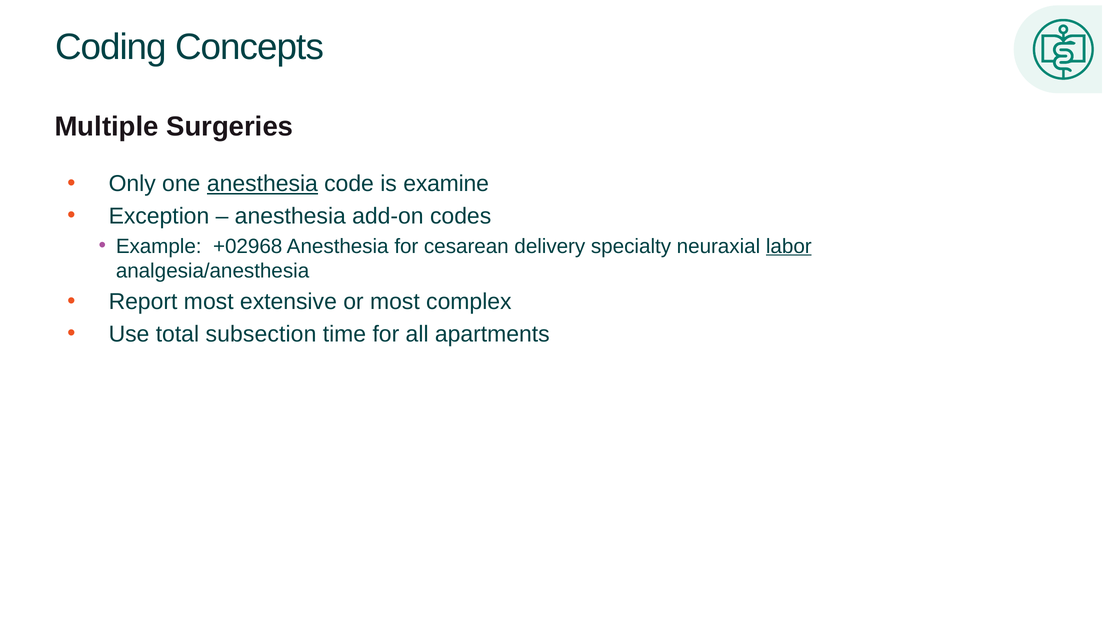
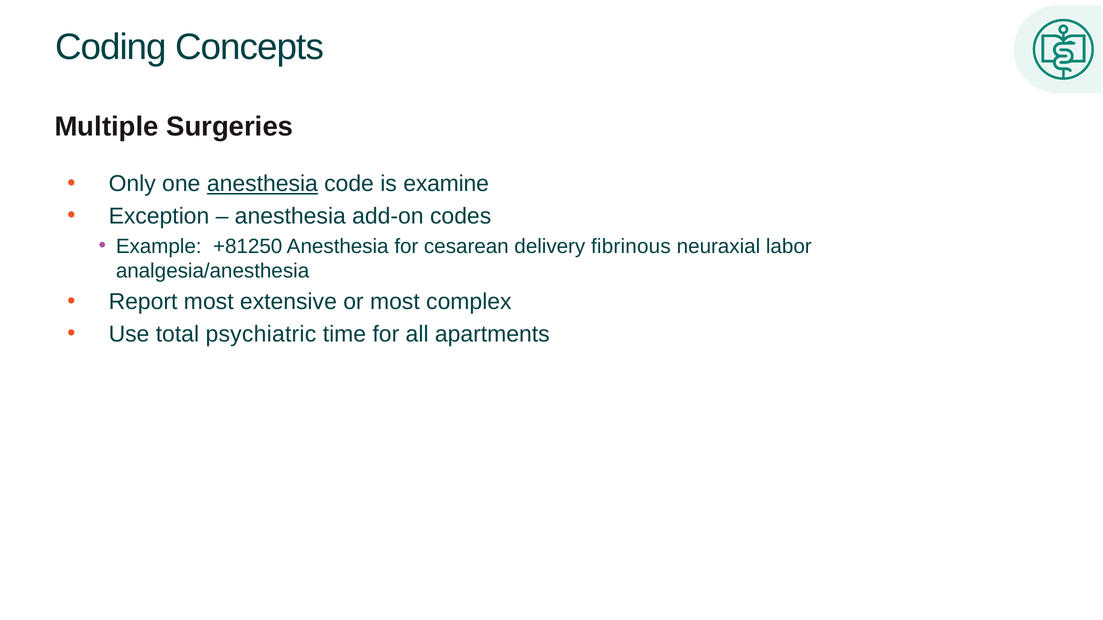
+02968: +02968 -> +81250 (248, 246)
specialty: specialty -> fibrinous (631, 246)
labor underline: present -> none (789, 246)
subsection: subsection -> psychiatric (261, 334)
